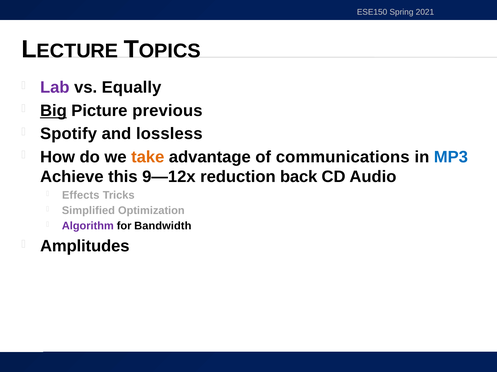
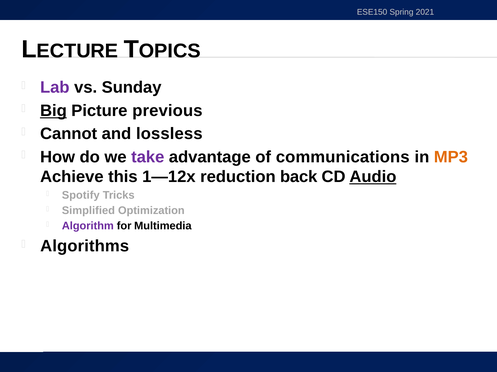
Equally: Equally -> Sunday (132, 88)
Spotify: Spotify -> Cannot (69, 134)
take colour: orange -> purple (148, 157)
MP3 colour: blue -> orange (451, 157)
9—12x: 9—12x -> 1—12x (169, 177)
Audio underline: none -> present (373, 177)
Effects: Effects -> Spotify (81, 196)
Bandwidth: Bandwidth -> Multimedia (163, 226)
Amplitudes: Amplitudes -> Algorithms (85, 247)
